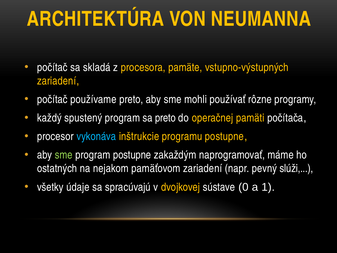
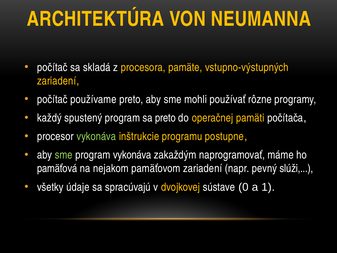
vykonáva colour: light blue -> light green (96, 136)
program postupne: postupne -> vykonáva (132, 155)
ostatných: ostatných -> pamäťová (57, 168)
